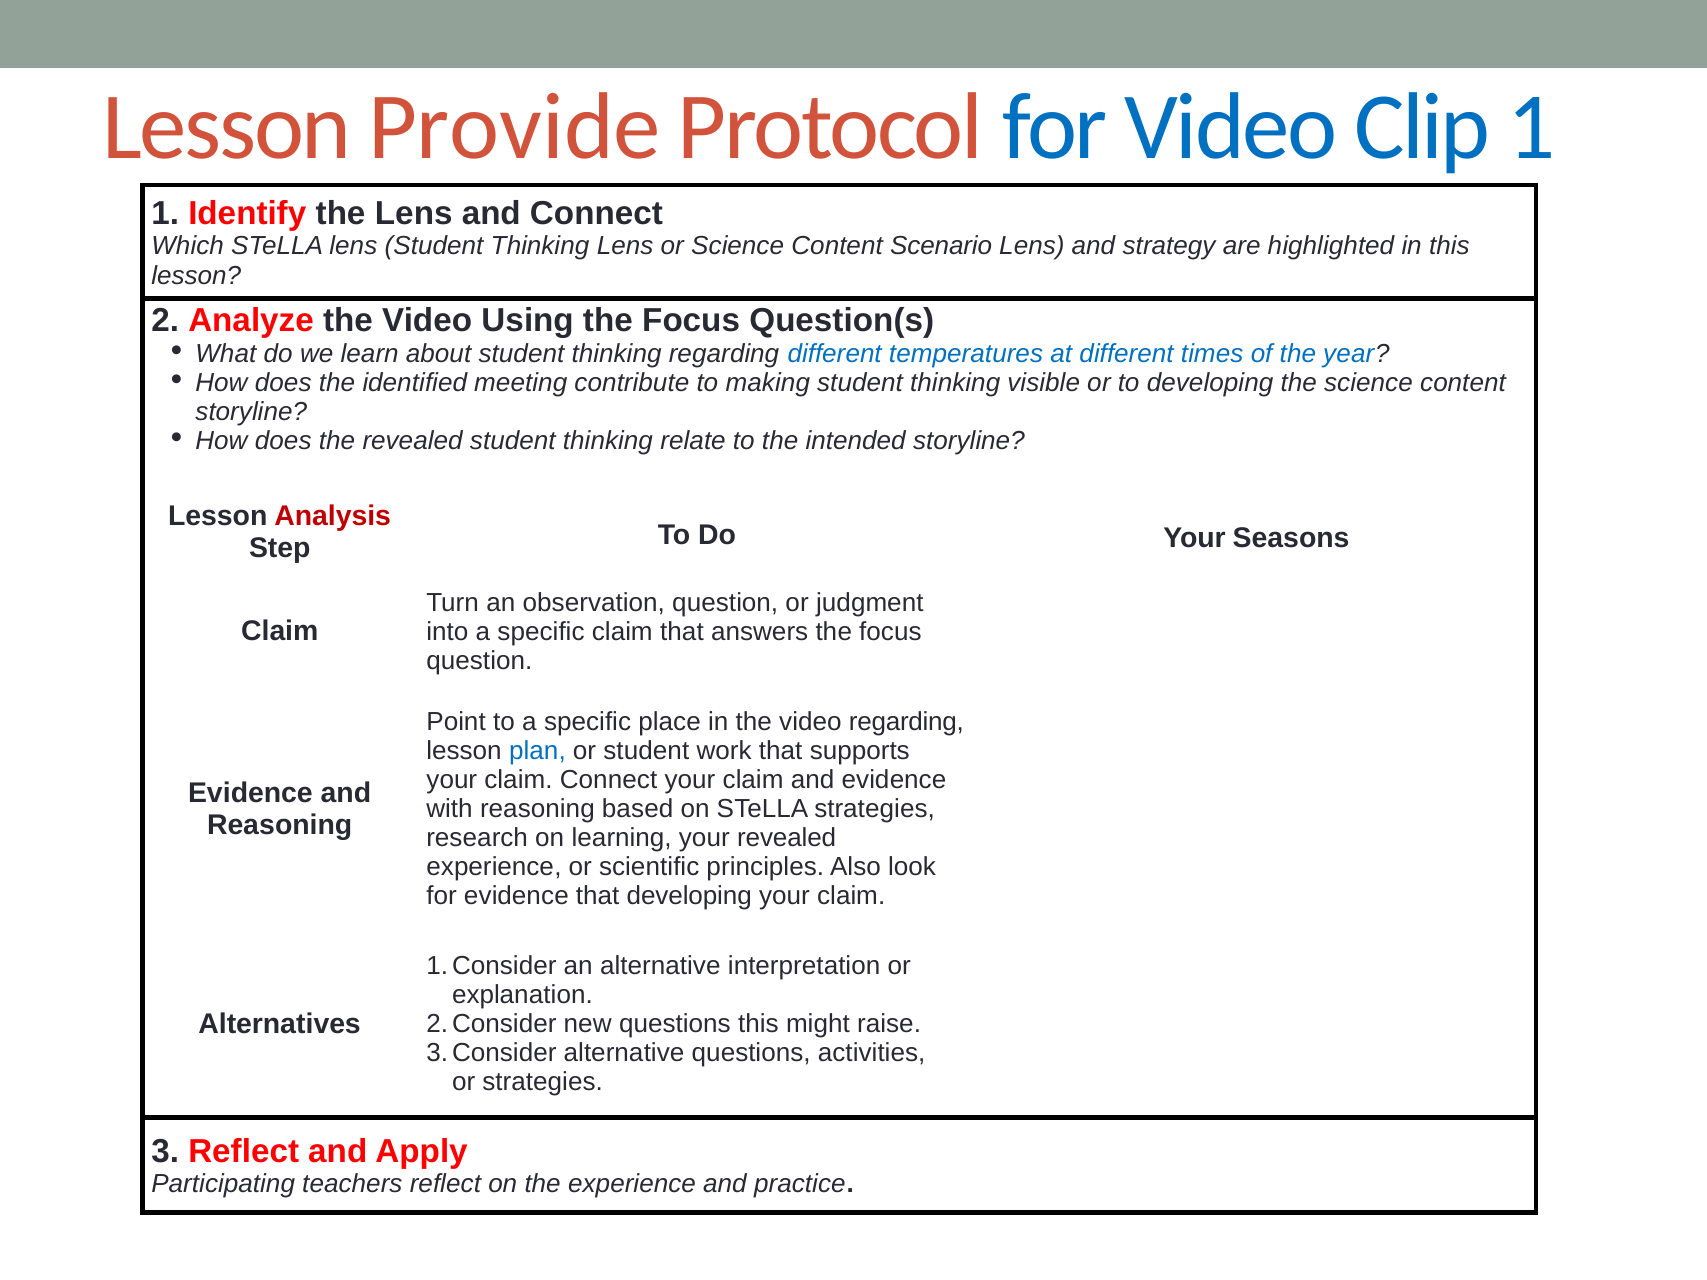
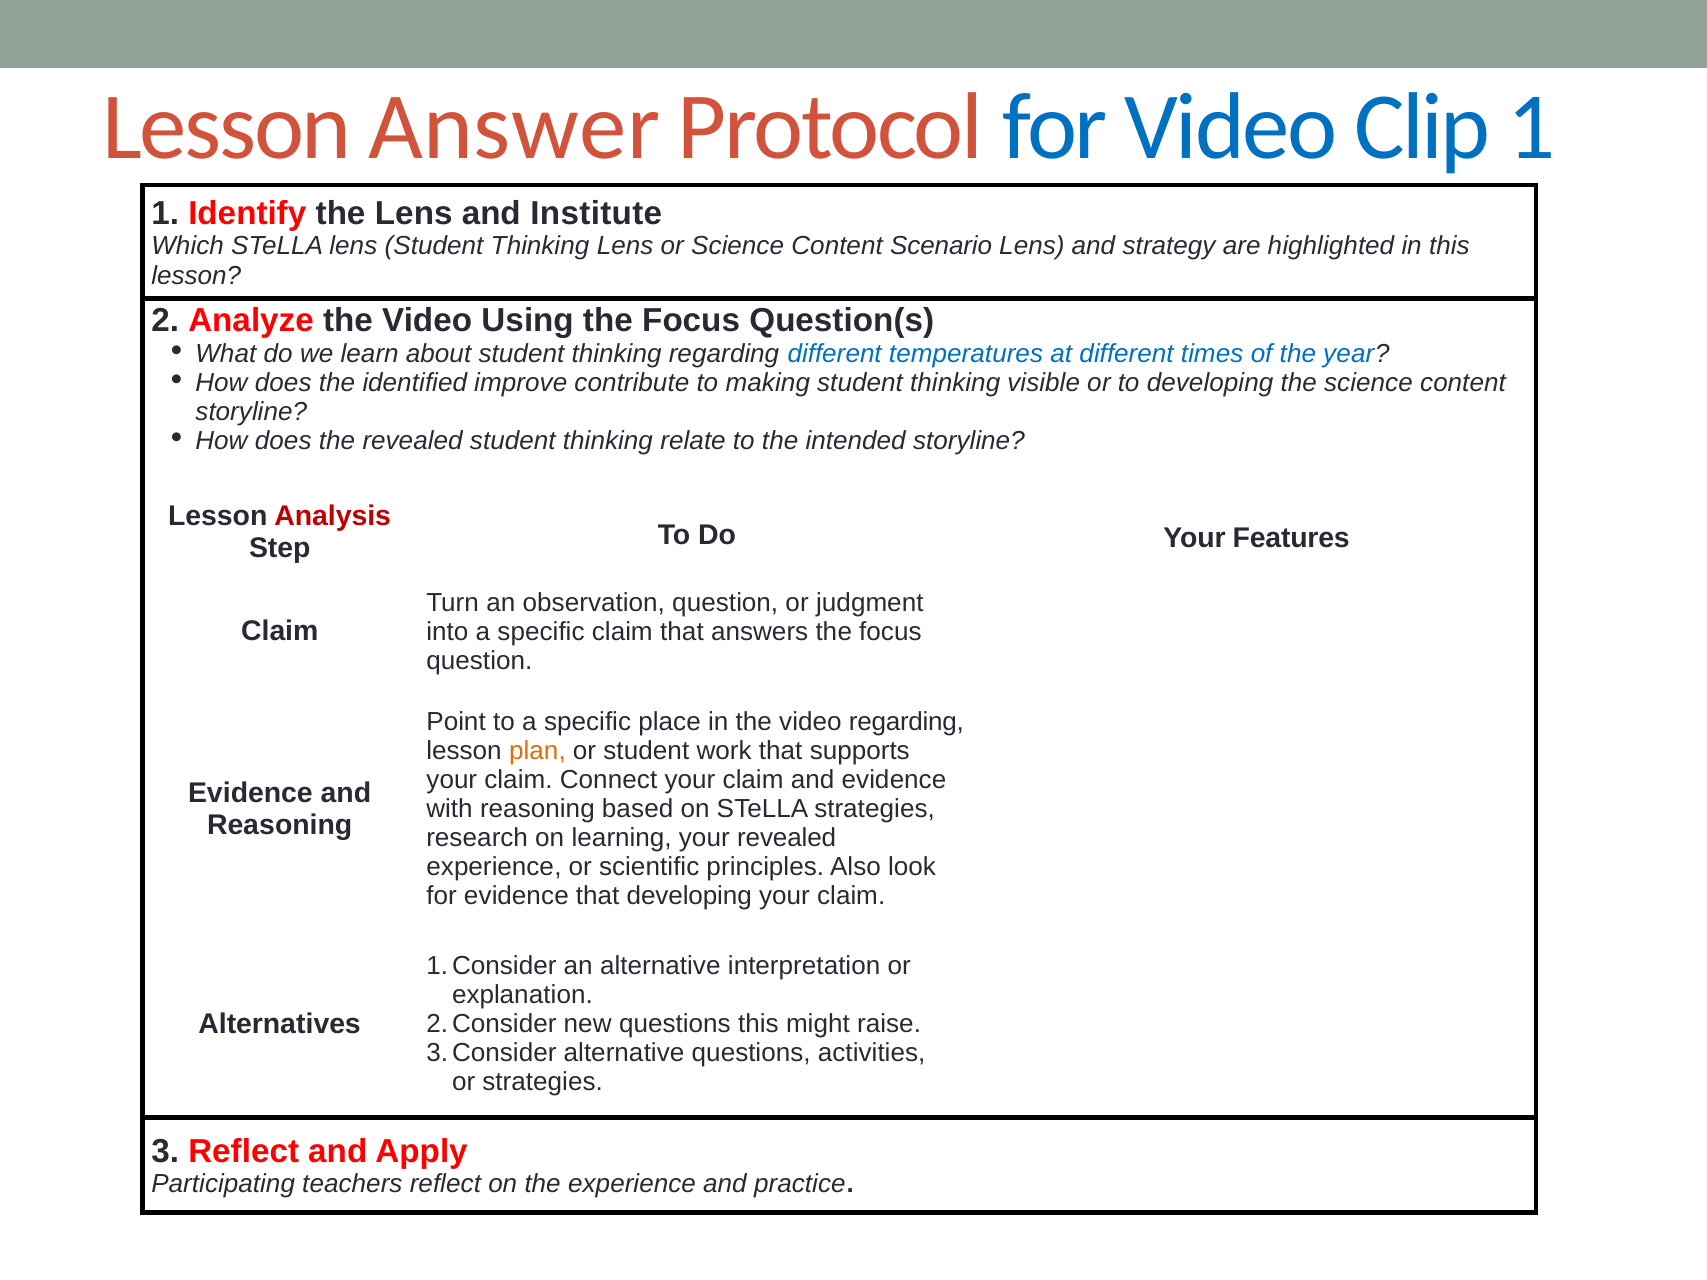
Provide: Provide -> Answer (514, 128)
and Connect: Connect -> Institute (596, 213)
meeting: meeting -> improve (521, 383)
Seasons: Seasons -> Features (1291, 538)
plan colour: blue -> orange (537, 751)
